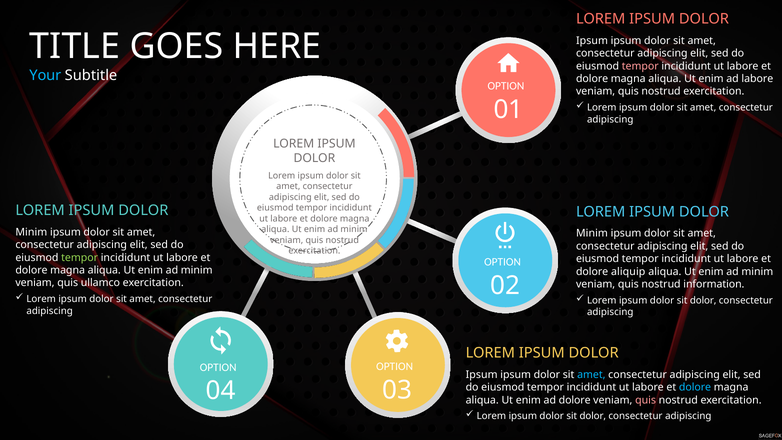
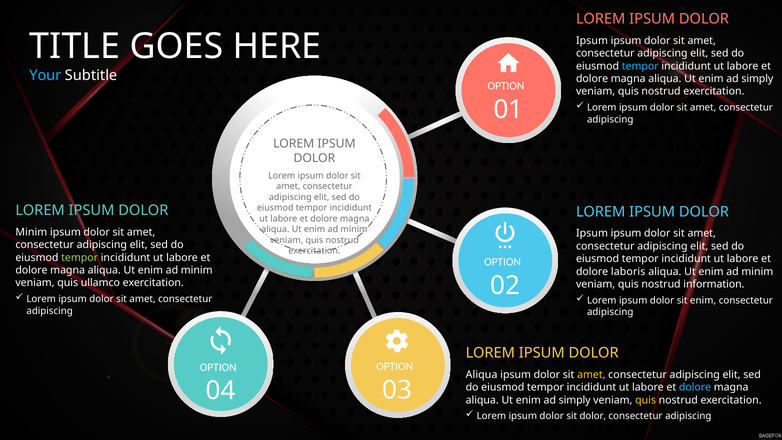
tempor colour: pink -> light blue (640, 66)
labore: labore -> simply (757, 79)
Minim: Minim -> Ipsum (592, 233)
aliquip: aliquip -> laboris (628, 272)
dolor: dolor -> enim (703, 300)
Ipsum: Ipsum -> Aliqua (482, 375)
amet colour: light blue -> yellow (591, 375)
dolore: dolore -> simply (575, 400)
quis colour: pink -> yellow (646, 400)
